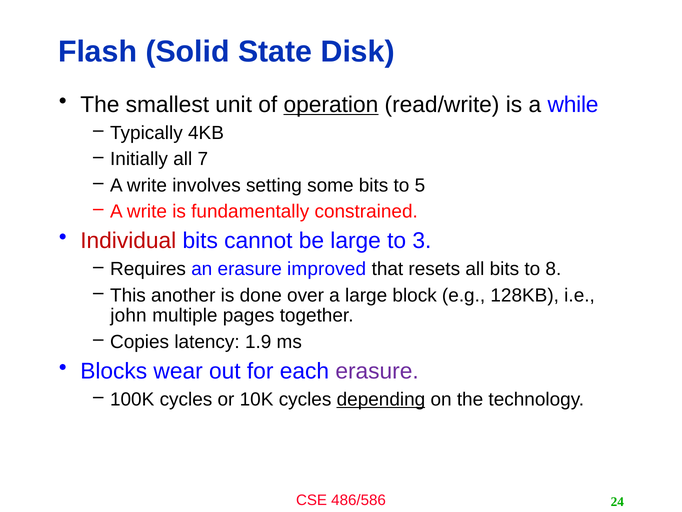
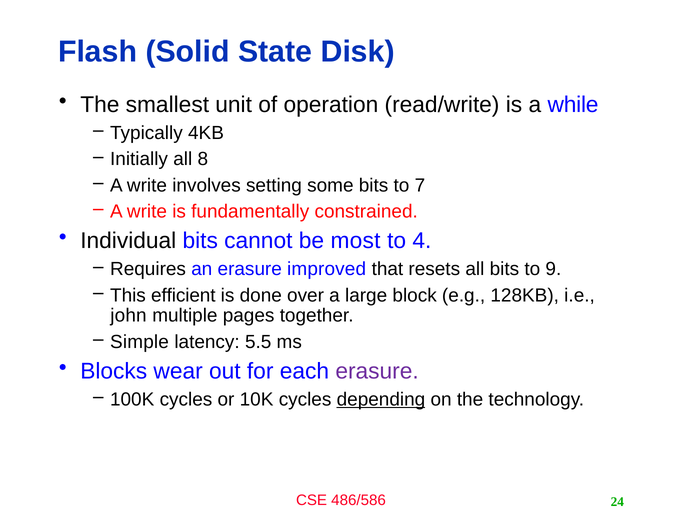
operation underline: present -> none (331, 105)
7: 7 -> 8 (203, 159)
5: 5 -> 7 (420, 185)
Individual colour: red -> black (128, 241)
be large: large -> most (355, 241)
3: 3 -> 4 (422, 241)
8: 8 -> 9 (553, 269)
another: another -> efficient (183, 295)
Copies: Copies -> Simple (140, 342)
1.9: 1.9 -> 5.5 (258, 342)
